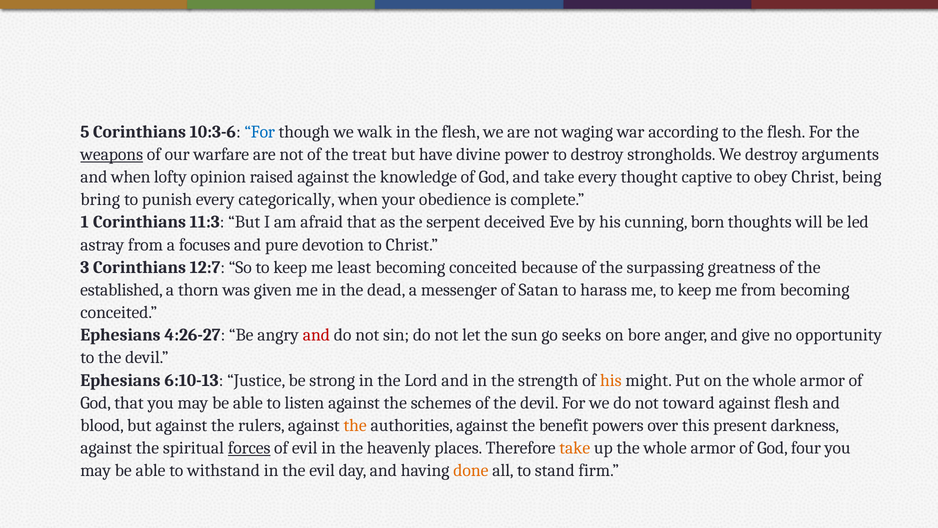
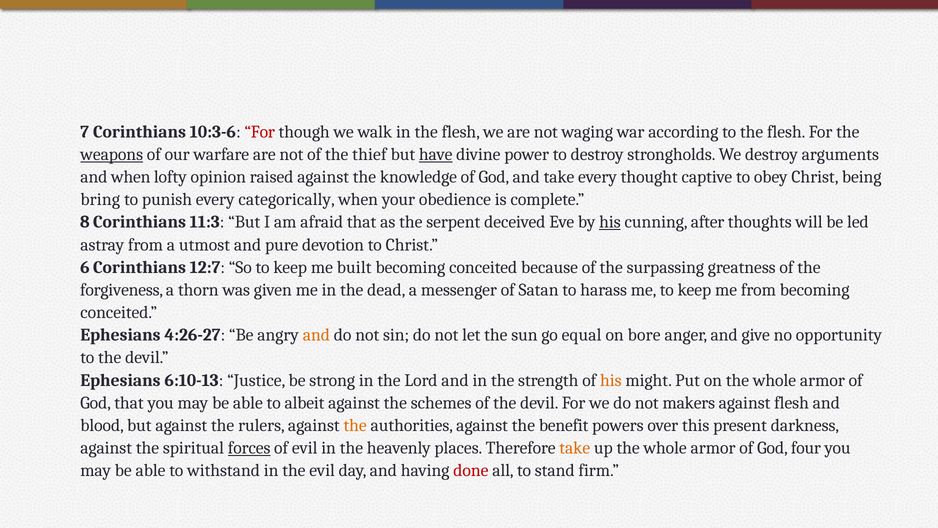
5: 5 -> 7 (85, 132)
For colour: blue -> red (260, 132)
treat: treat -> thief (369, 154)
have underline: none -> present (436, 154)
1: 1 -> 8 (85, 222)
his underline: none -> present (610, 222)
born: born -> after (708, 222)
focuses: focuses -> utmost (204, 245)
3: 3 -> 6 (85, 267)
least: least -> built (354, 267)
established: established -> forgiveness (122, 290)
and colour: red -> orange (316, 335)
seeks: seeks -> equal (582, 335)
listen: listen -> albeit (304, 403)
toward: toward -> makers (689, 403)
done colour: orange -> red (471, 470)
